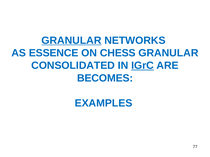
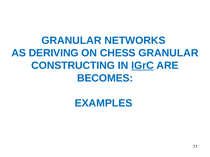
GRANULAR underline: present -> none (71, 41)
ESSENCE: ESSENCE -> DERIVING (54, 53)
CONSOLIDATED: CONSOLIDATED -> CONSTRUCTING (73, 66)
